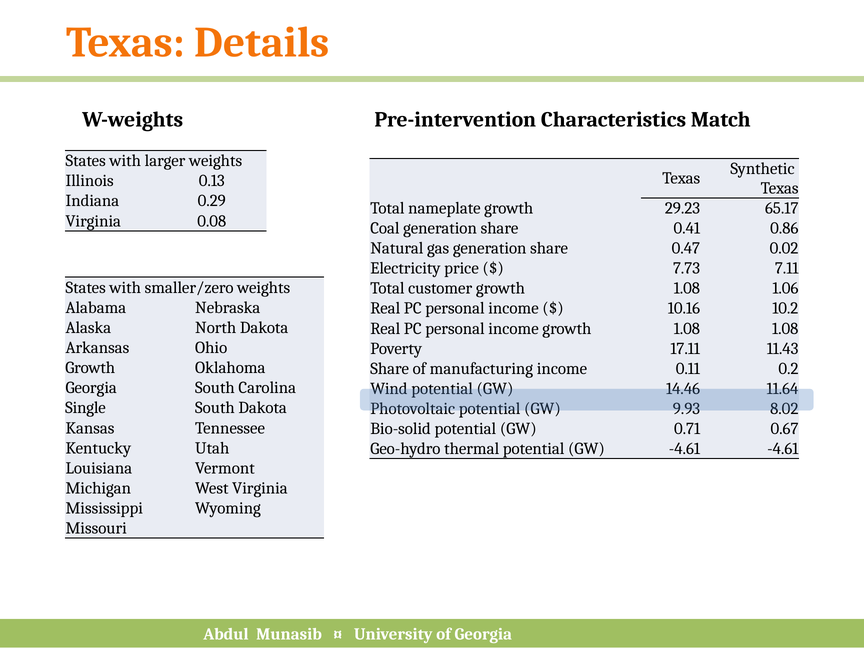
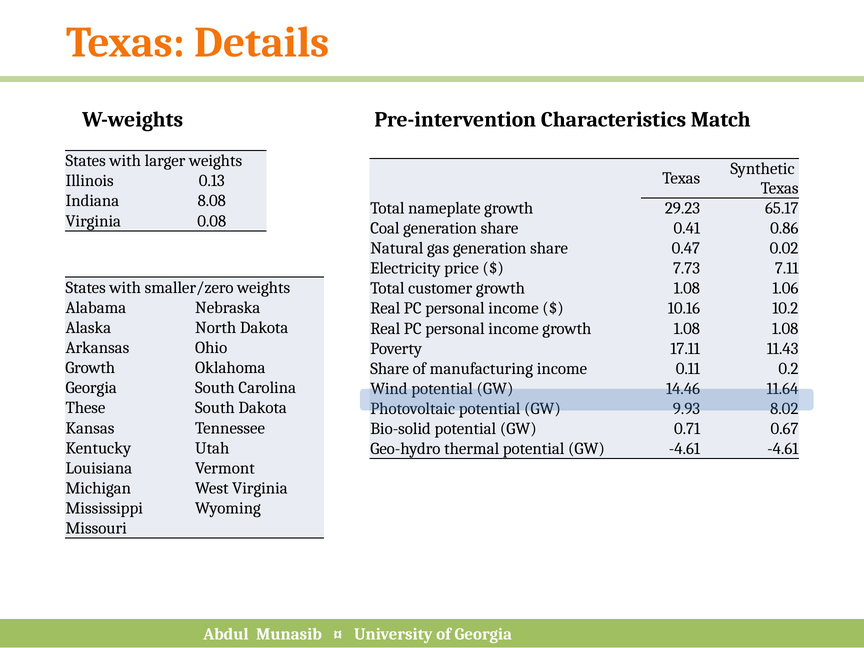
0.29: 0.29 -> 8.08 (212, 201)
Single: Single -> These (85, 408)
